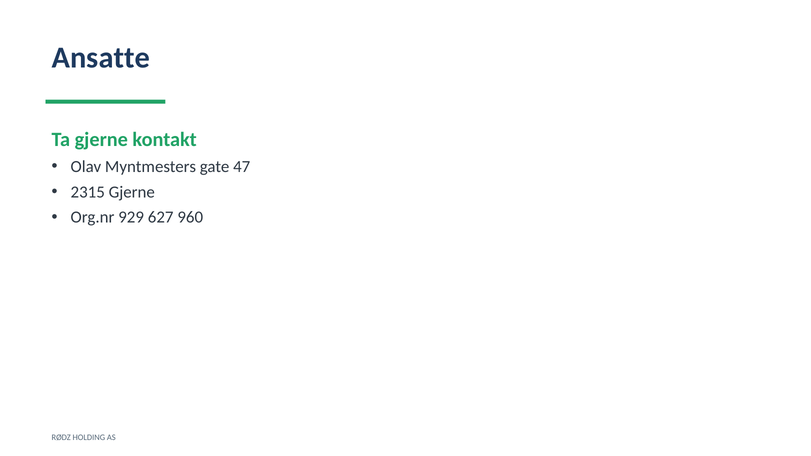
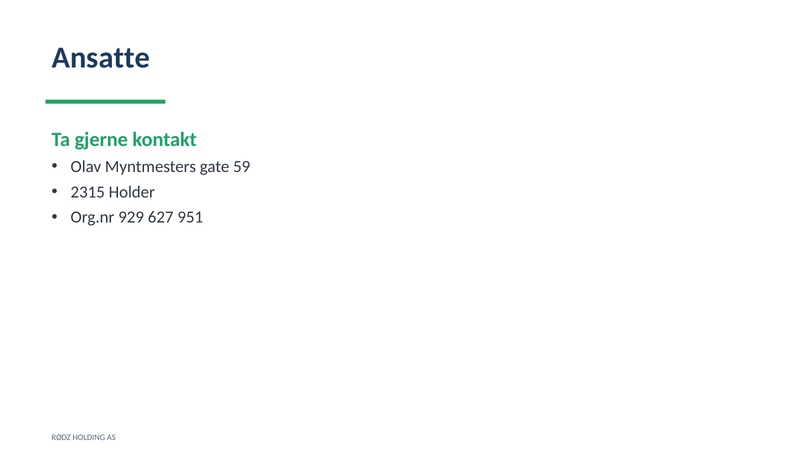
47: 47 -> 59 (242, 167)
2315 Gjerne: Gjerne -> Holder (132, 192)
960: 960 -> 951 (190, 217)
